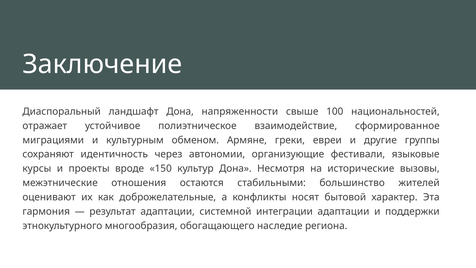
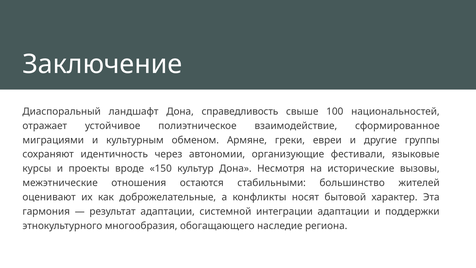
напряженности: напряженности -> справедливость (240, 111)
